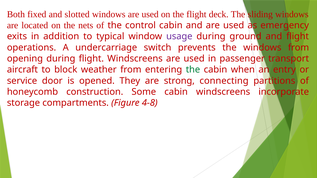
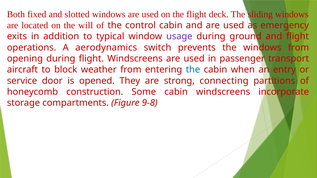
nets: nets -> will (86, 25)
undercarriage: undercarriage -> aerodynamics (106, 48)
the colour: green -> blue (193, 70)
4-8: 4-8 -> 9-8 (150, 103)
